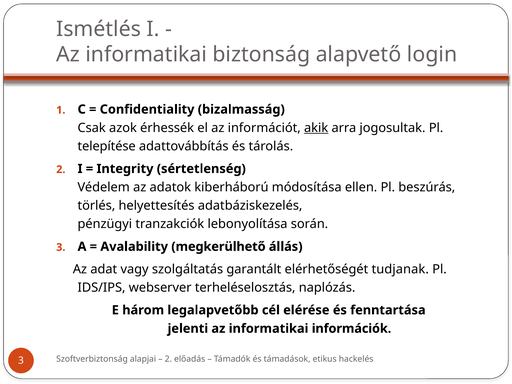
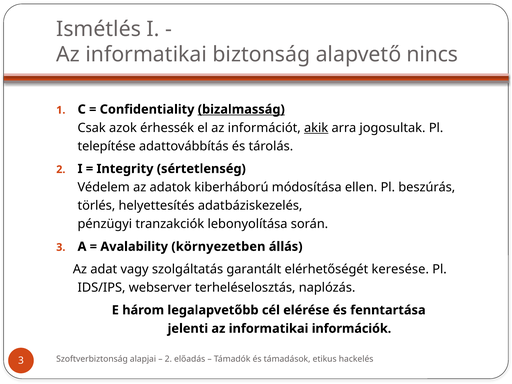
login: login -> nincs (432, 55)
bizalmasság underline: none -> present (241, 109)
megkerülhető: megkerülhető -> környezetben (218, 247)
tudjanak: tudjanak -> keresése (400, 269)
